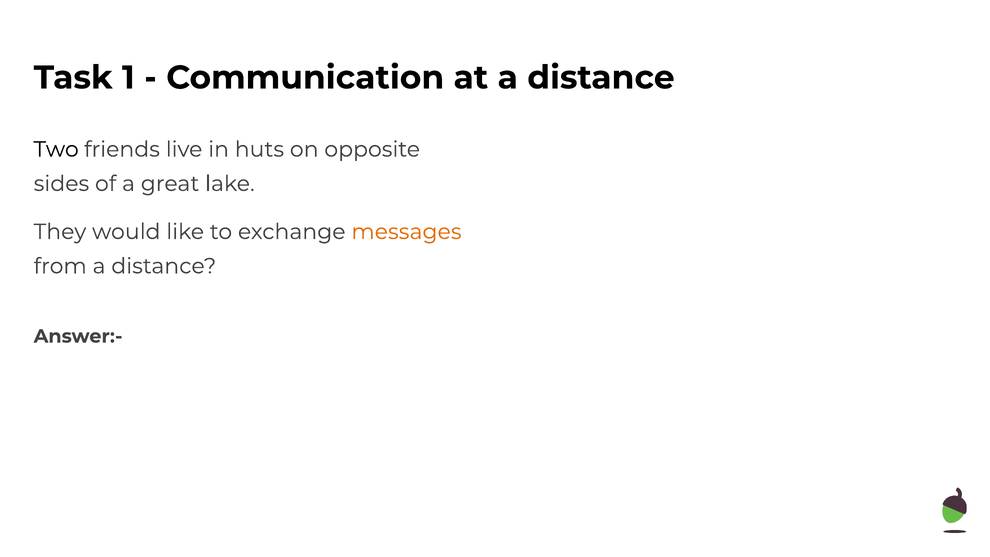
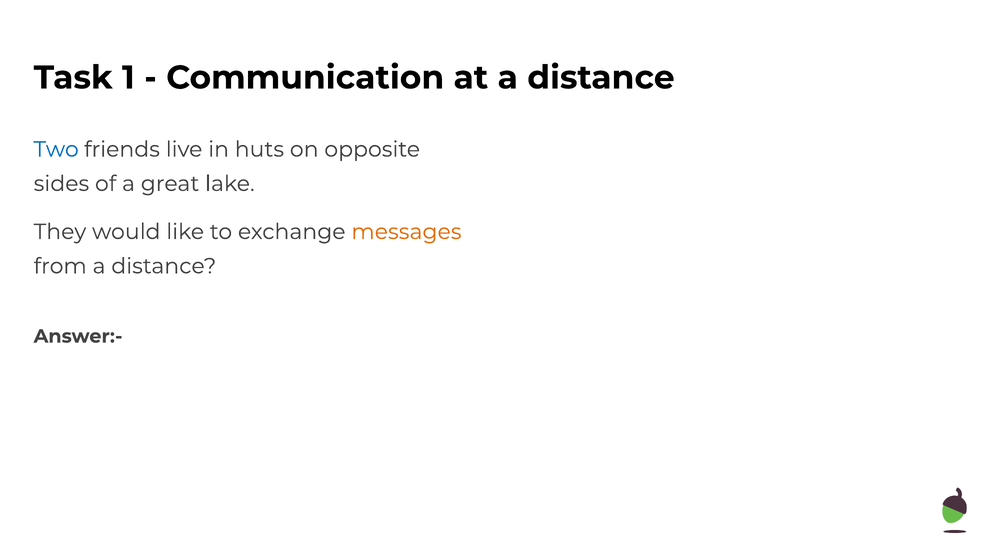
Two colour: black -> blue (56, 149)
